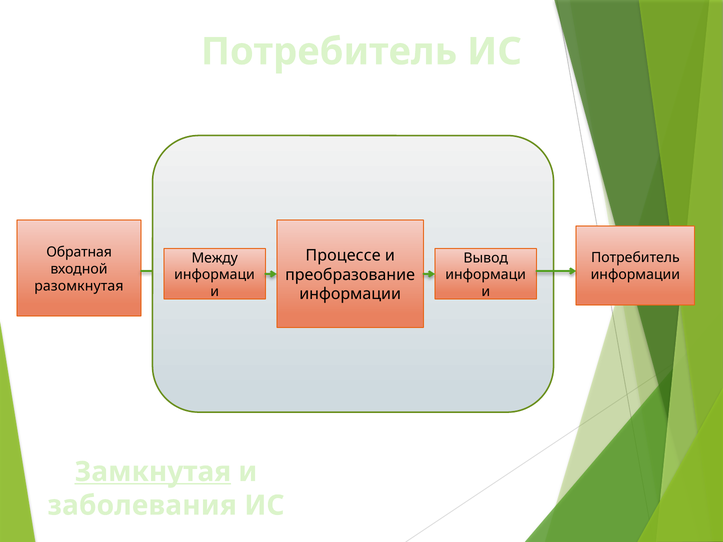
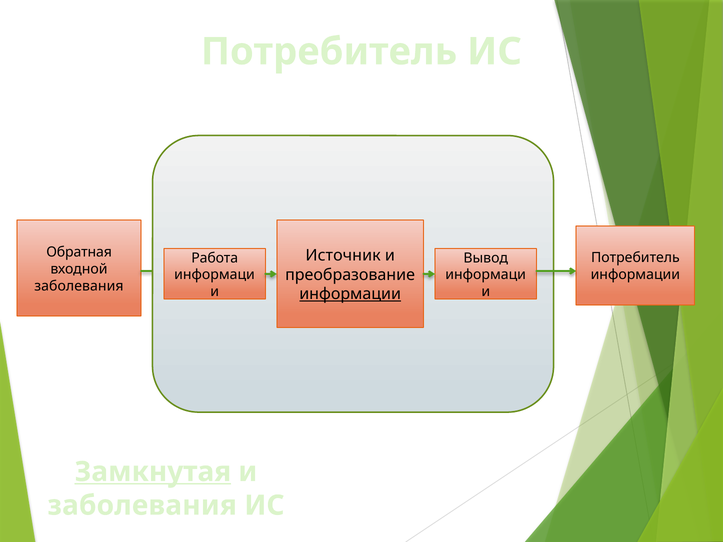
Процессе: Процессе -> Источник (343, 256)
Между: Между -> Работа (215, 258)
разомкнутая: разомкнутая -> заболевания (79, 286)
информации underline: none -> present (350, 294)
